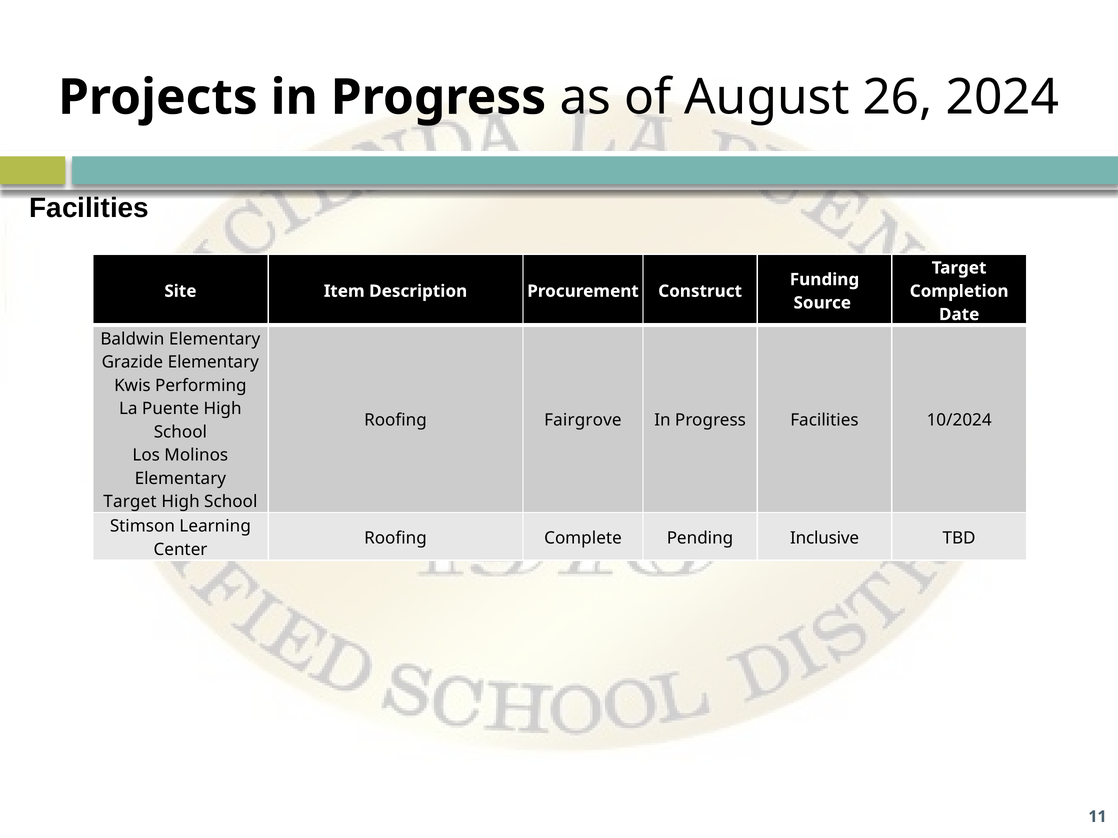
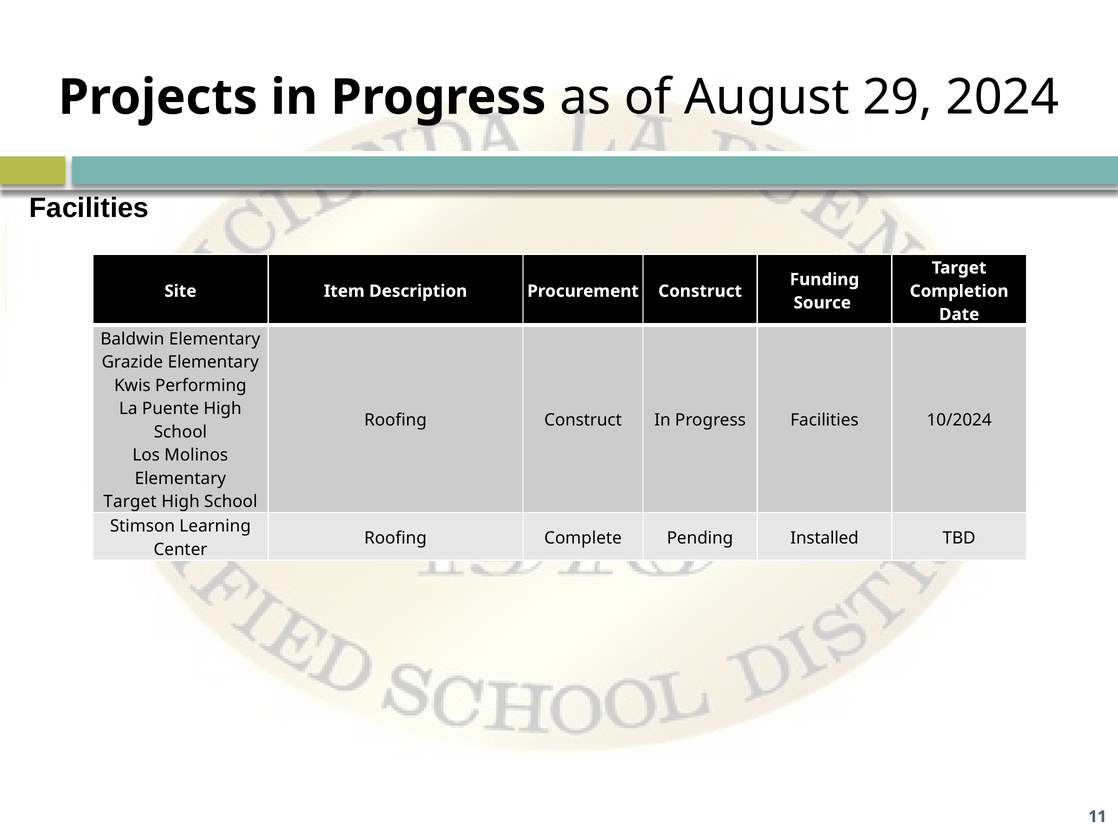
26: 26 -> 29 (898, 97)
Roofing Fairgrove: Fairgrove -> Construct (583, 421)
Inclusive: Inclusive -> Installed (825, 538)
